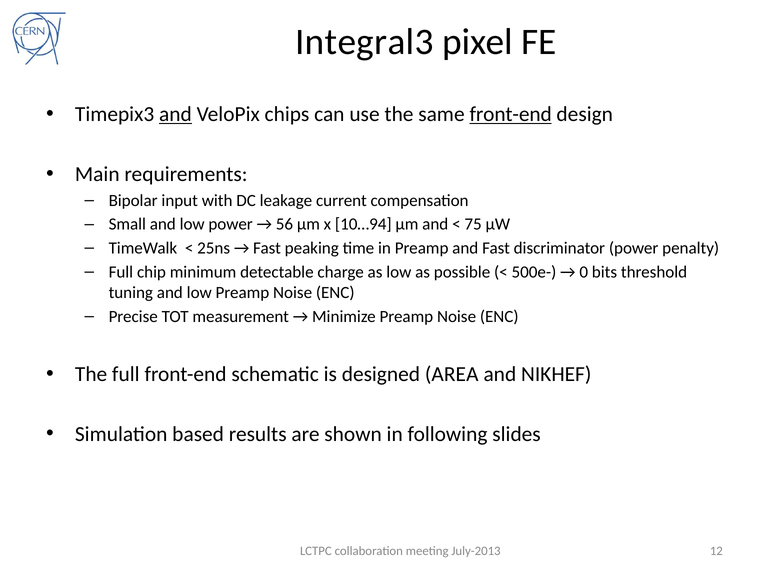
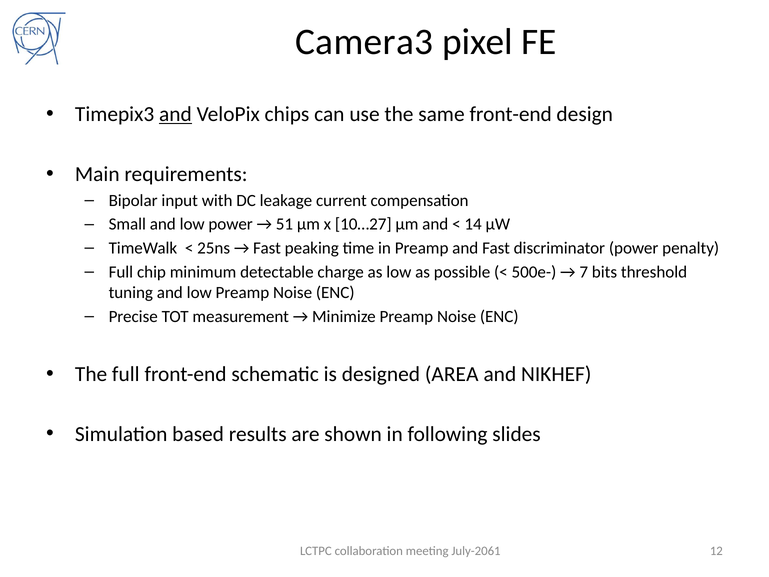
Integral3: Integral3 -> Camera3 (364, 42)
front-end underline: present -> none (511, 114)
56: 56 -> 51 (284, 224)
10…94: 10…94 -> 10…27 (363, 224)
75: 75 -> 14 (473, 224)
0: 0 -> 7 (584, 272)
July-2013: July-2013 -> July-2061 (476, 551)
